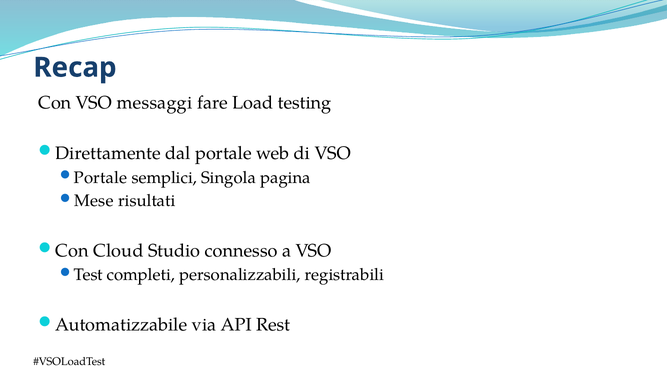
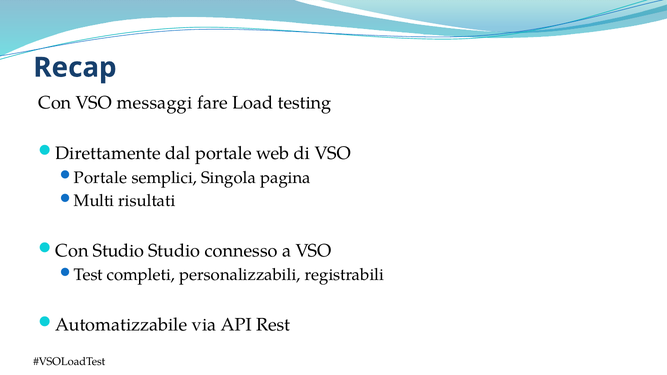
Mese: Mese -> Multi (94, 201)
Con Cloud: Cloud -> Studio (118, 251)
